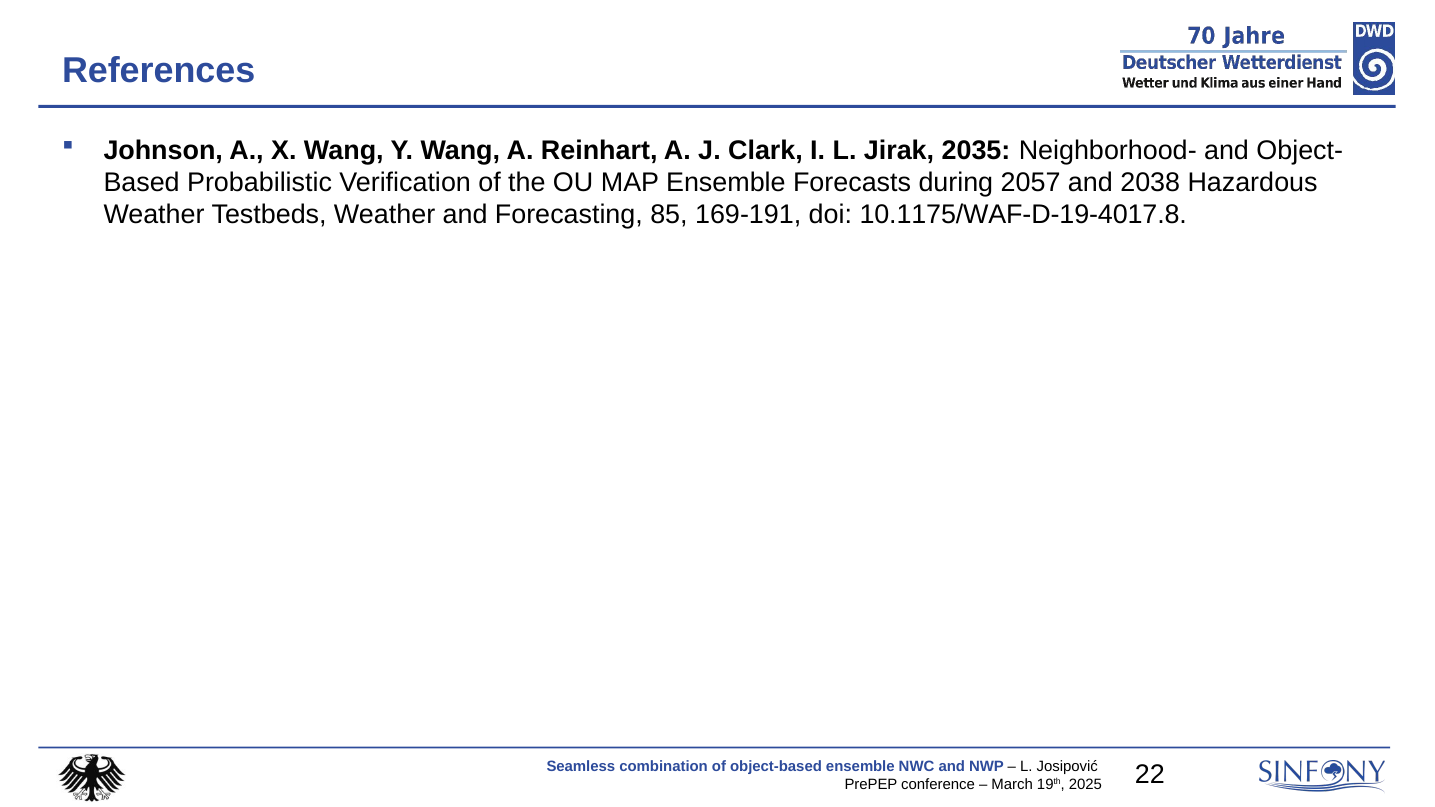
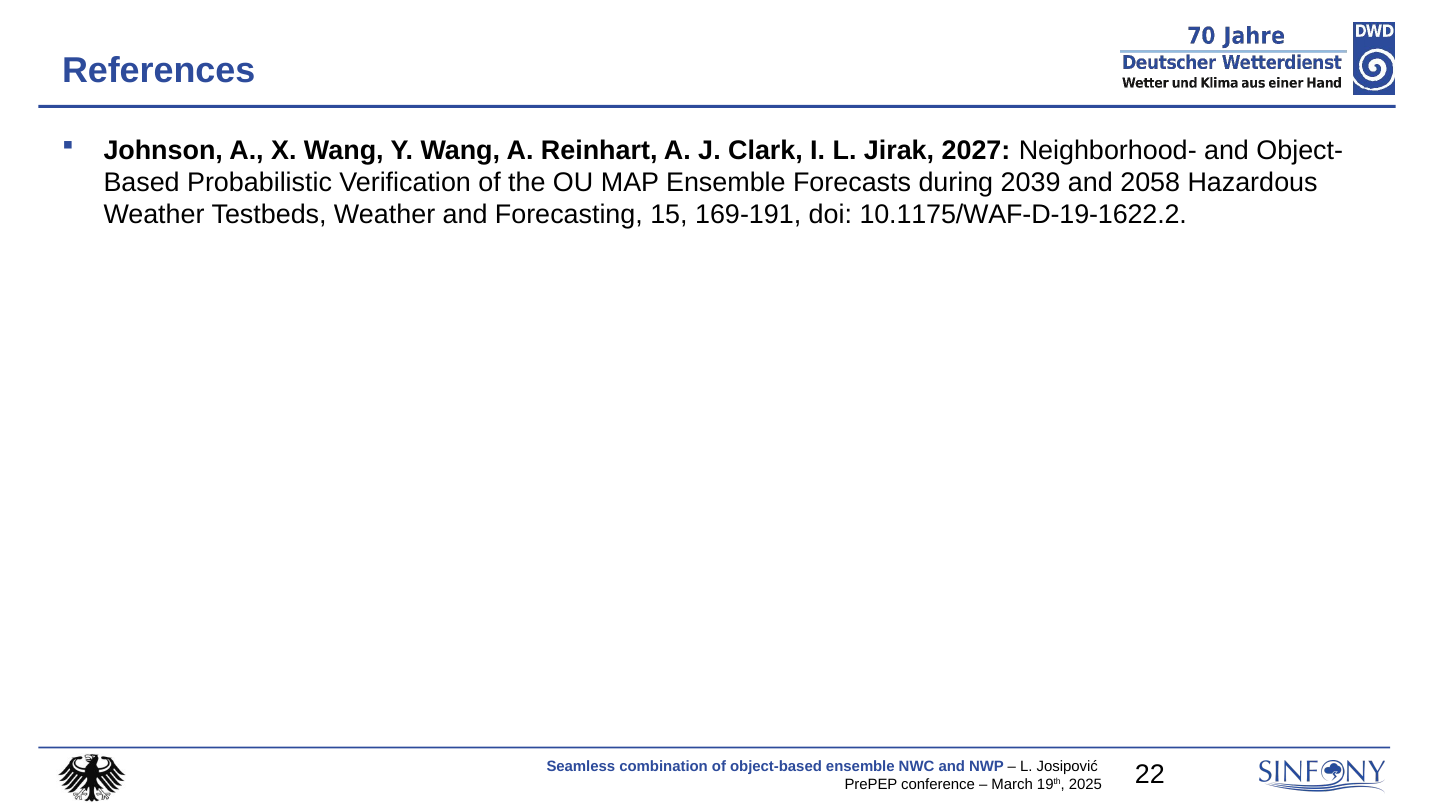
2035: 2035 -> 2027 (976, 150)
2057: 2057 -> 2039 (1031, 183)
2038: 2038 -> 2058 (1150, 183)
85: 85 -> 15 (669, 215)
10.1175/WAF-D-19-4017.8: 10.1175/WAF-D-19-4017.8 -> 10.1175/WAF-D-19-1622.2 (1023, 215)
